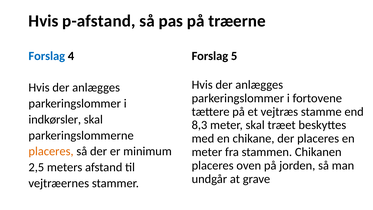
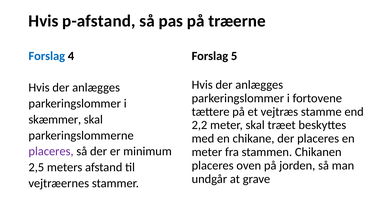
indkørsler: indkørsler -> skæmmer (55, 119)
8,3: 8,3 -> 2,2 (199, 125)
placeres colour: orange -> purple (51, 151)
